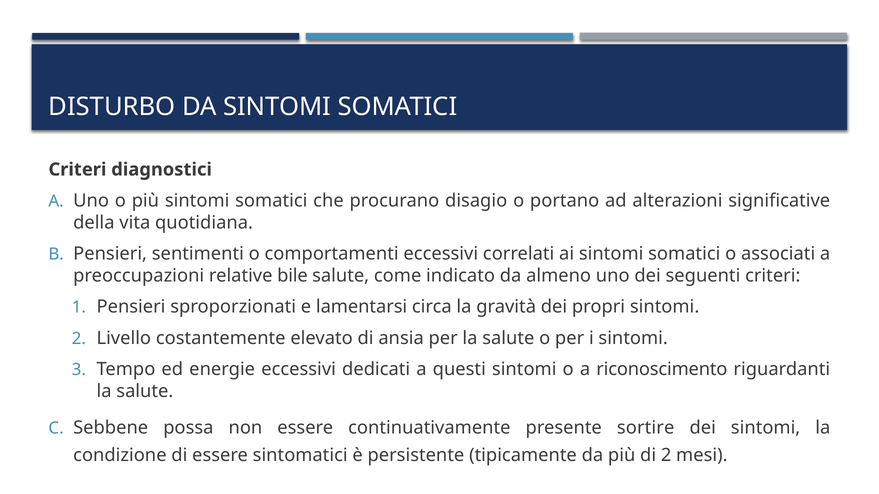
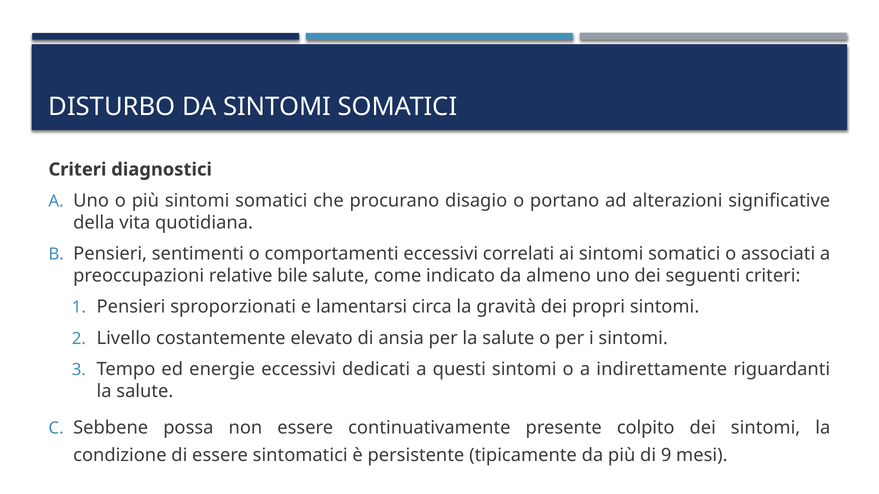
riconoscimento: riconoscimento -> indirettamente (662, 370)
sortire: sortire -> colpito (646, 428)
di 2: 2 -> 9 (666, 456)
